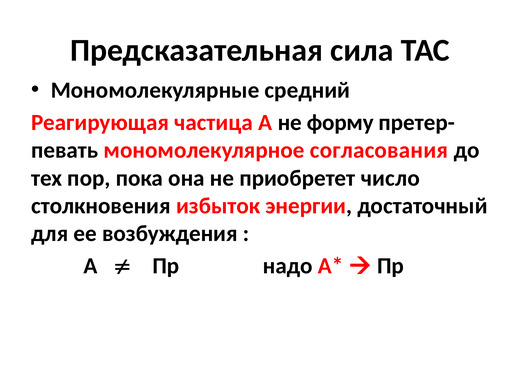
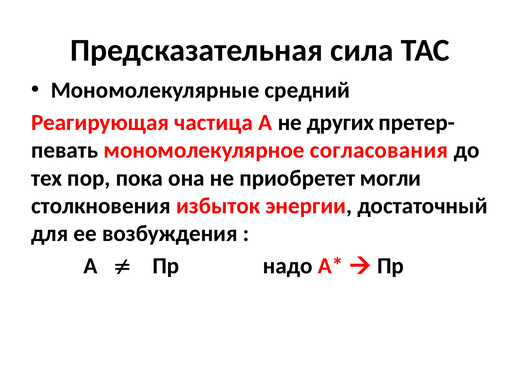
форму: форму -> других (340, 123)
число: число -> могли (391, 178)
